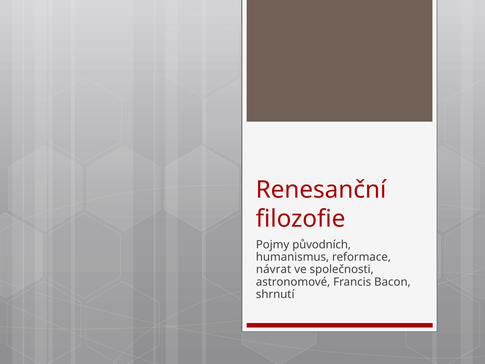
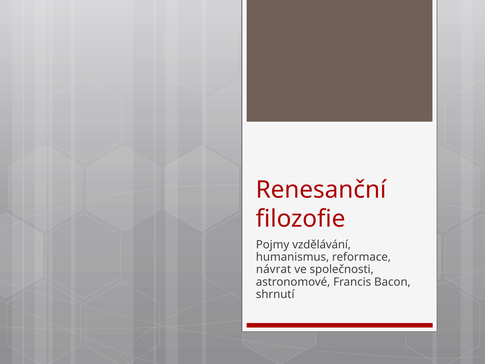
původních: původních -> vzdělávání (322, 245)
